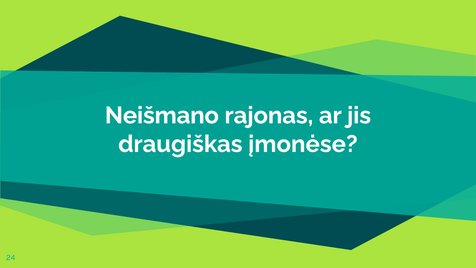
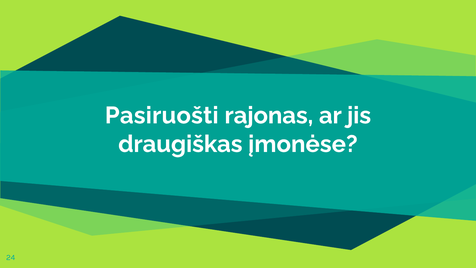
Neišmano: Neišmano -> Pasiruošti (162, 115)
